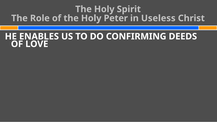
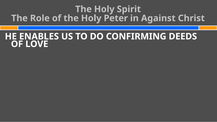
Useless: Useless -> Against (158, 18)
